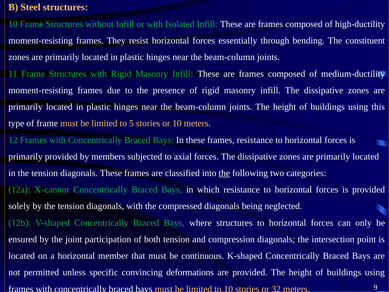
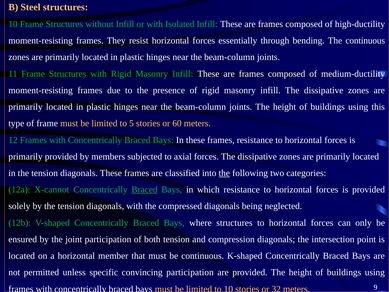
The constituent: constituent -> continuous (365, 41)
or 10: 10 -> 60 (177, 123)
Braced underline: none -> present (144, 189)
convincing deformations: deformations -> participation (190, 272)
